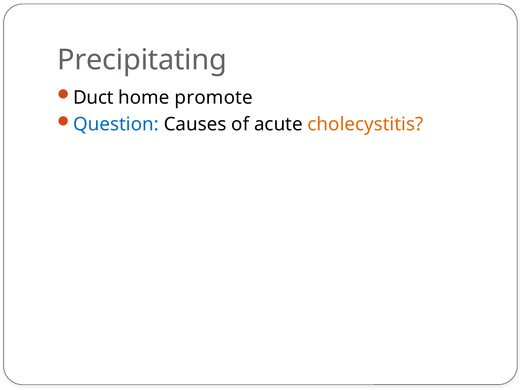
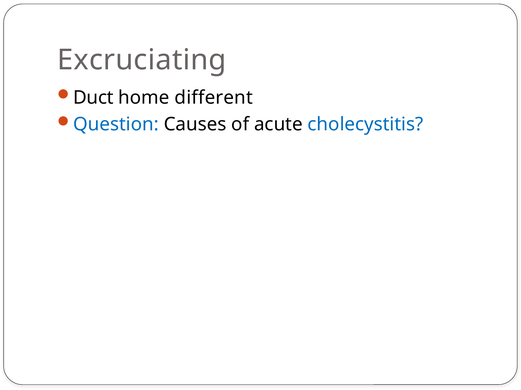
Precipitating: Precipitating -> Excruciating (142, 60)
promote: promote -> different (214, 98)
cholecystitis colour: orange -> blue (365, 124)
